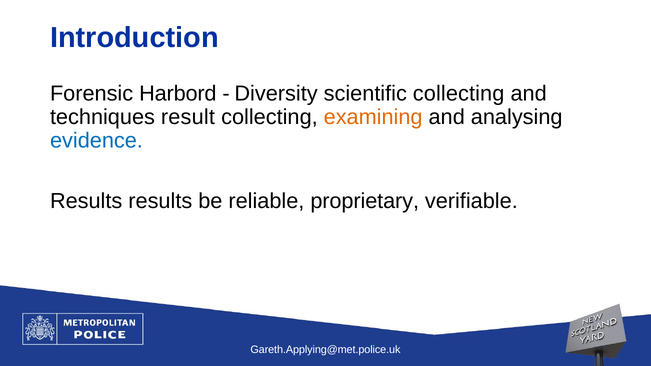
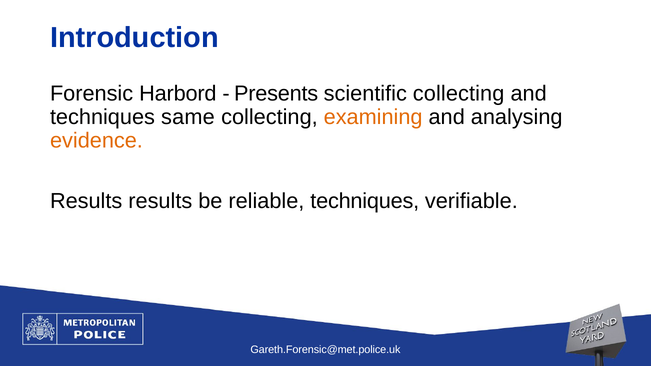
Diversity: Diversity -> Presents (276, 94)
result: result -> same (188, 117)
evidence colour: blue -> orange (96, 141)
reliable proprietary: proprietary -> techniques (365, 201)
Gareth.Applying@met.police.uk: Gareth.Applying@met.police.uk -> Gareth.Forensic@met.police.uk (325, 350)
